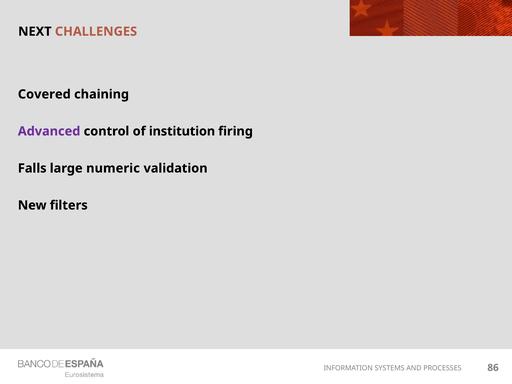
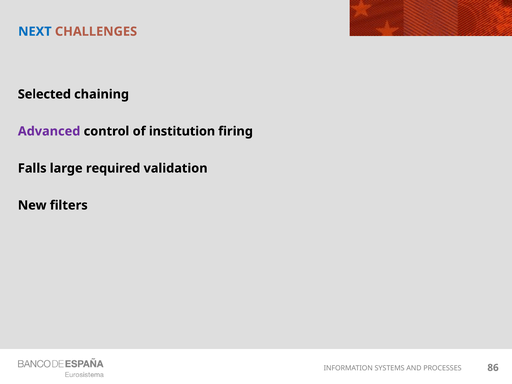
NEXT colour: black -> blue (35, 32)
Covered: Covered -> Selected (44, 94)
numeric: numeric -> required (113, 168)
